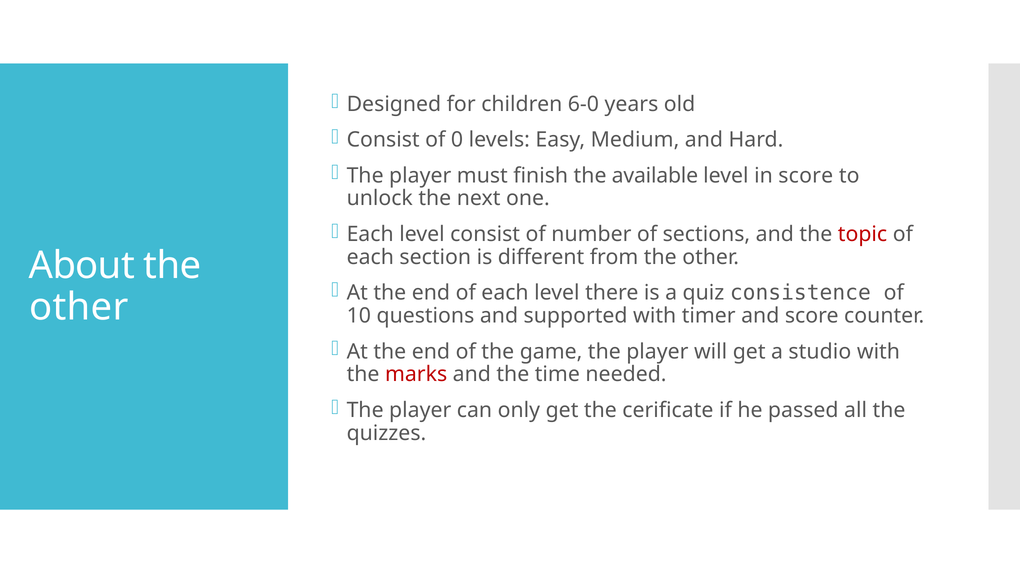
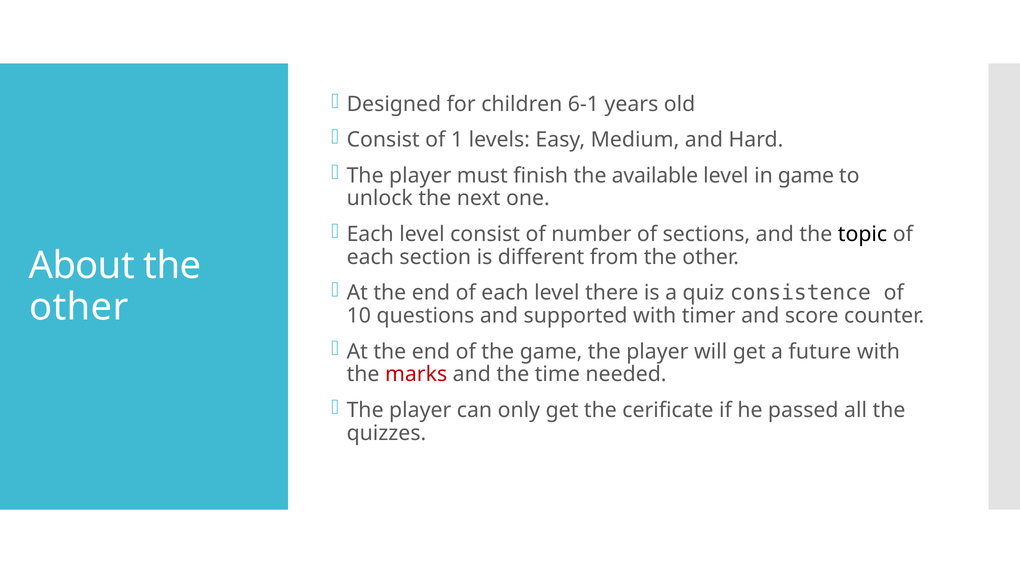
6-0: 6-0 -> 6-1 (583, 104)
0: 0 -> 1 (457, 140)
in score: score -> game (806, 175)
topic colour: red -> black (862, 234)
studio: studio -> future (820, 351)
